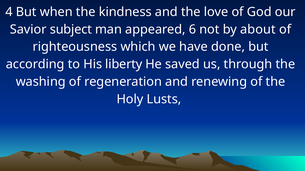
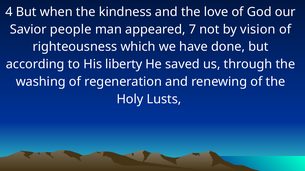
subject: subject -> people (71, 29)
6: 6 -> 7 (192, 29)
about: about -> vision (258, 29)
